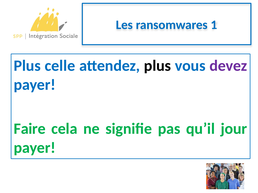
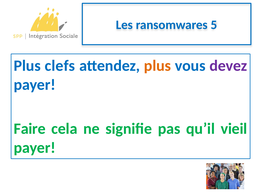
1: 1 -> 5 (214, 25)
celle: celle -> clefs (60, 66)
plus colour: black -> orange (157, 66)
jour: jour -> vieil (234, 129)
